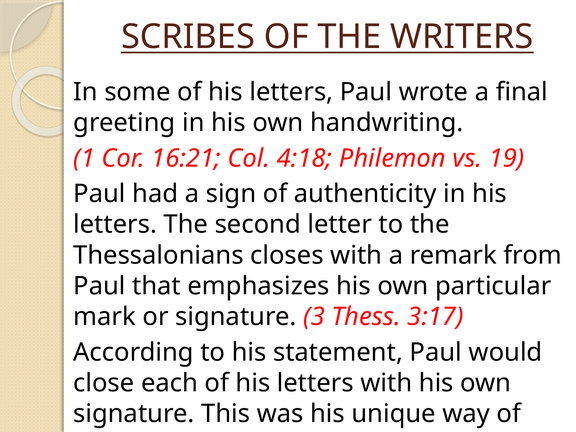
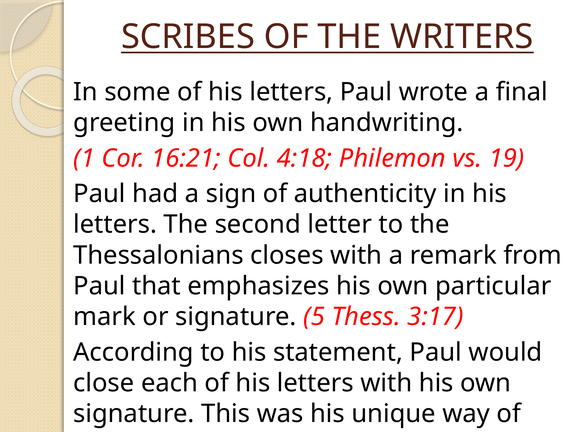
3: 3 -> 5 (314, 317)
